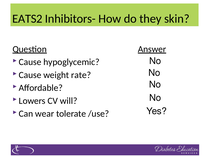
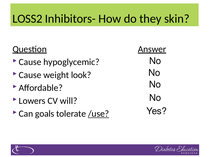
EATS2: EATS2 -> LOSS2 (27, 19)
rate: rate -> look (81, 75)
wear: wear -> goals (45, 114)
/use underline: none -> present (99, 114)
